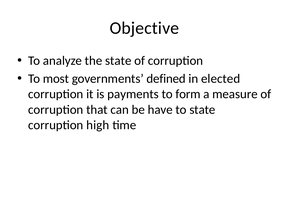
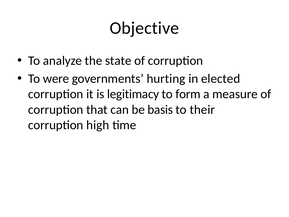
most: most -> were (56, 79)
defined: defined -> hurting (166, 79)
payments: payments -> legitimacy (133, 94)
have: have -> basis (160, 109)
to state: state -> their (202, 109)
